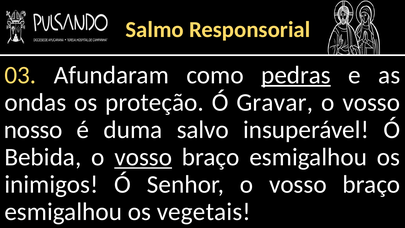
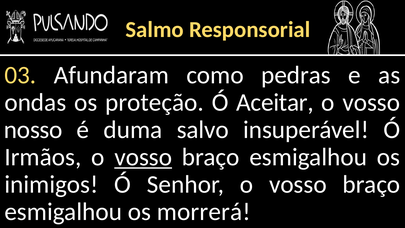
pedras underline: present -> none (296, 75)
Gravar: Gravar -> Aceitar (275, 102)
Bebida: Bebida -> Irmãos (43, 157)
vegetais: vegetais -> morrerá (204, 212)
